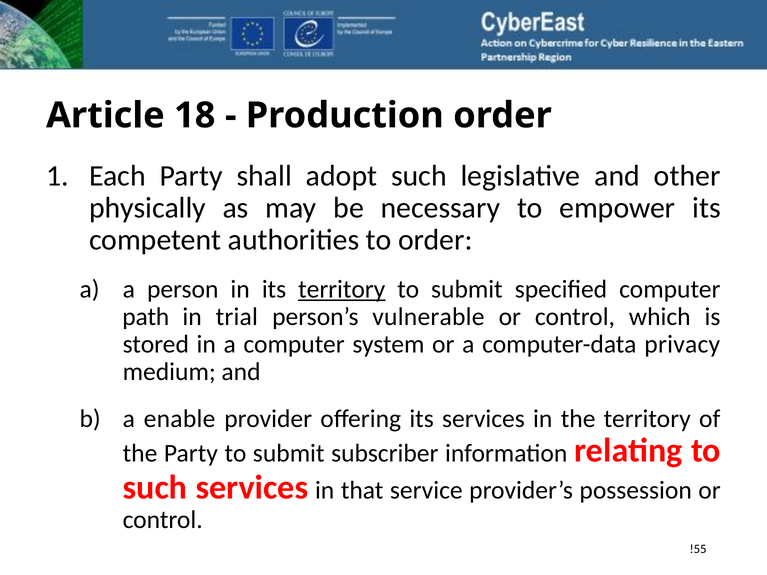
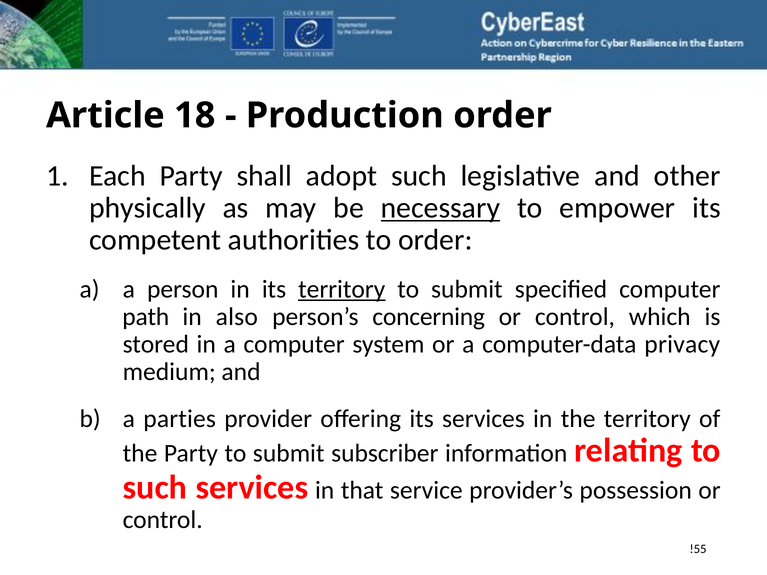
necessary underline: none -> present (440, 208)
trial: trial -> also (237, 317)
vulnerable: vulnerable -> concerning (429, 317)
enable: enable -> parties (180, 419)
